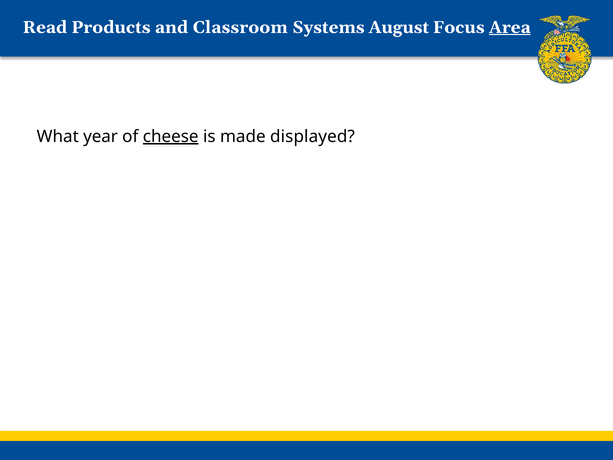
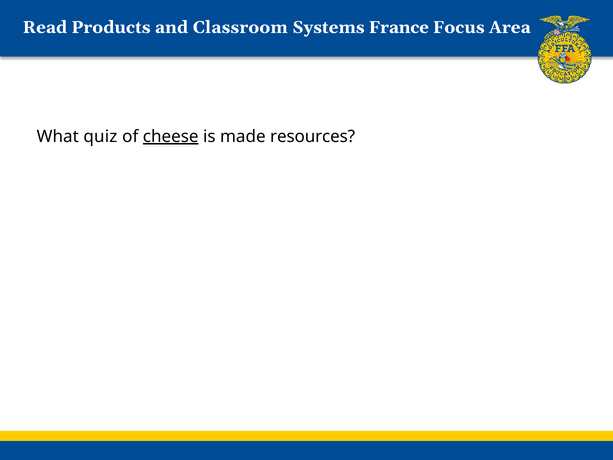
August: August -> France (399, 27)
Area underline: present -> none (510, 27)
year: year -> quiz (100, 136)
displayed: displayed -> resources (313, 136)
